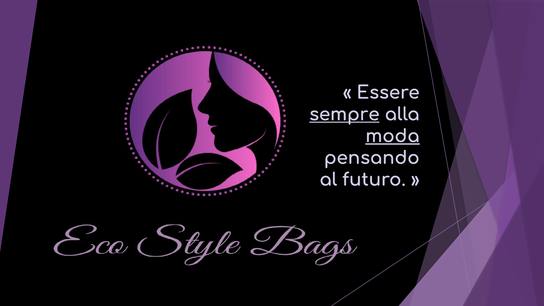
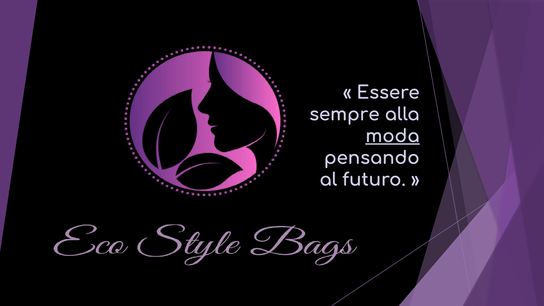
sempre underline: present -> none (344, 114)
